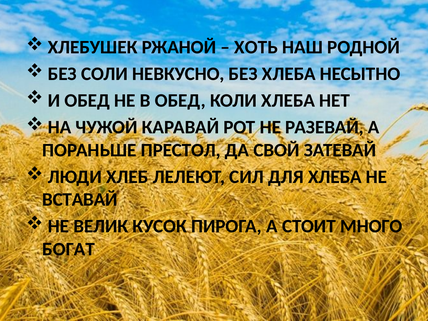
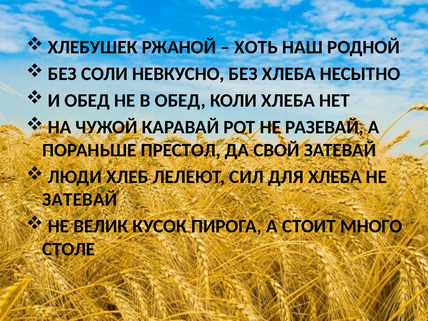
ВСТАВАЙ: ВСТАВАЙ -> ЗАТЕВАЙ (80, 200)
БОГАТ: БОГАТ -> СТОЛЕ (69, 249)
